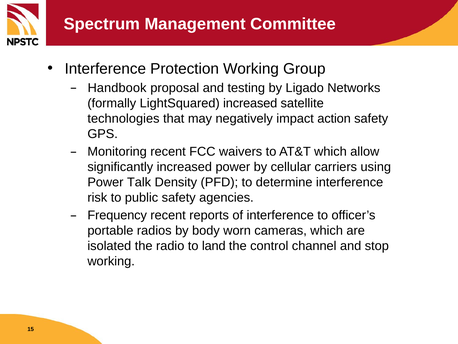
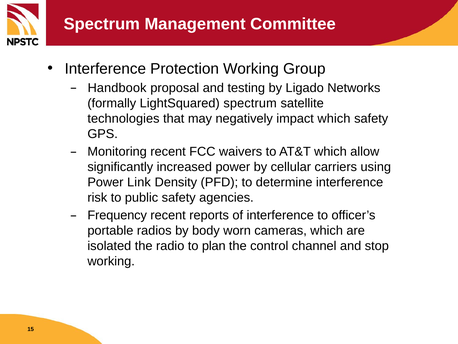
LightSquared increased: increased -> spectrum (250, 103)
impact action: action -> which (334, 118)
Talk: Talk -> Link (139, 182)
land: land -> plan (214, 246)
